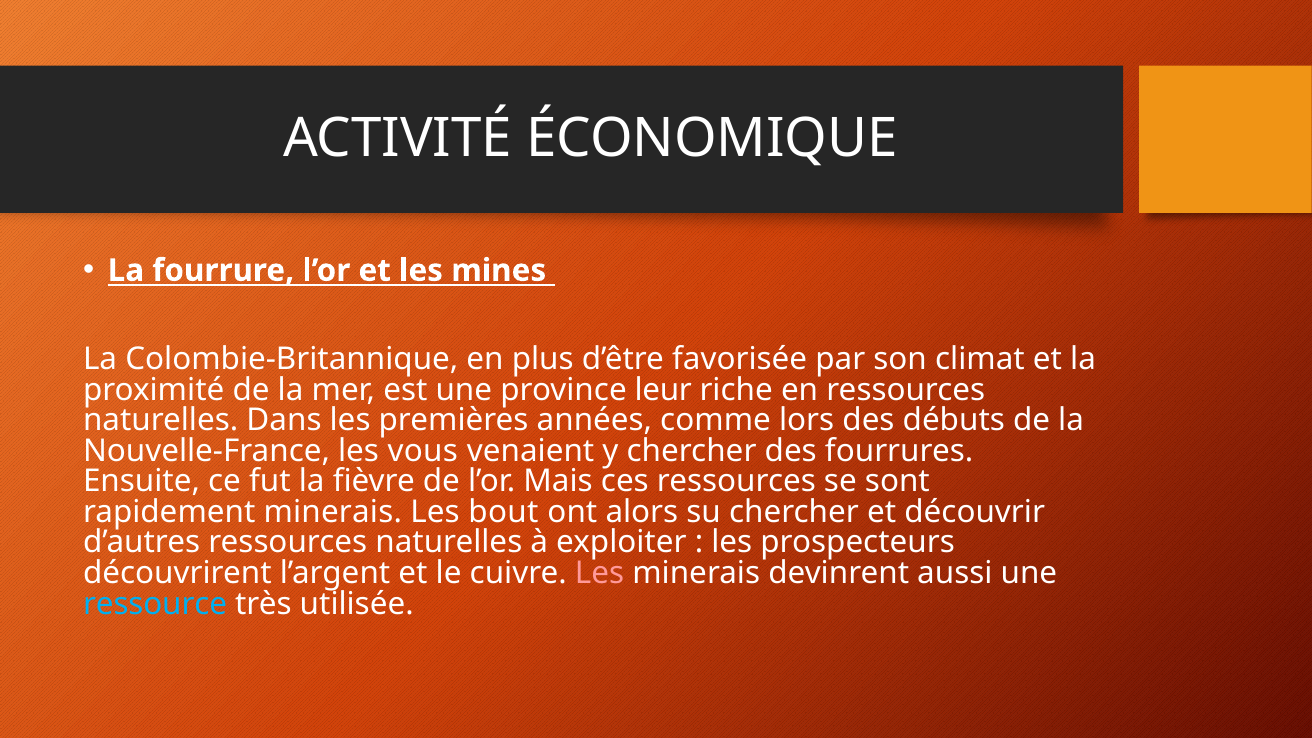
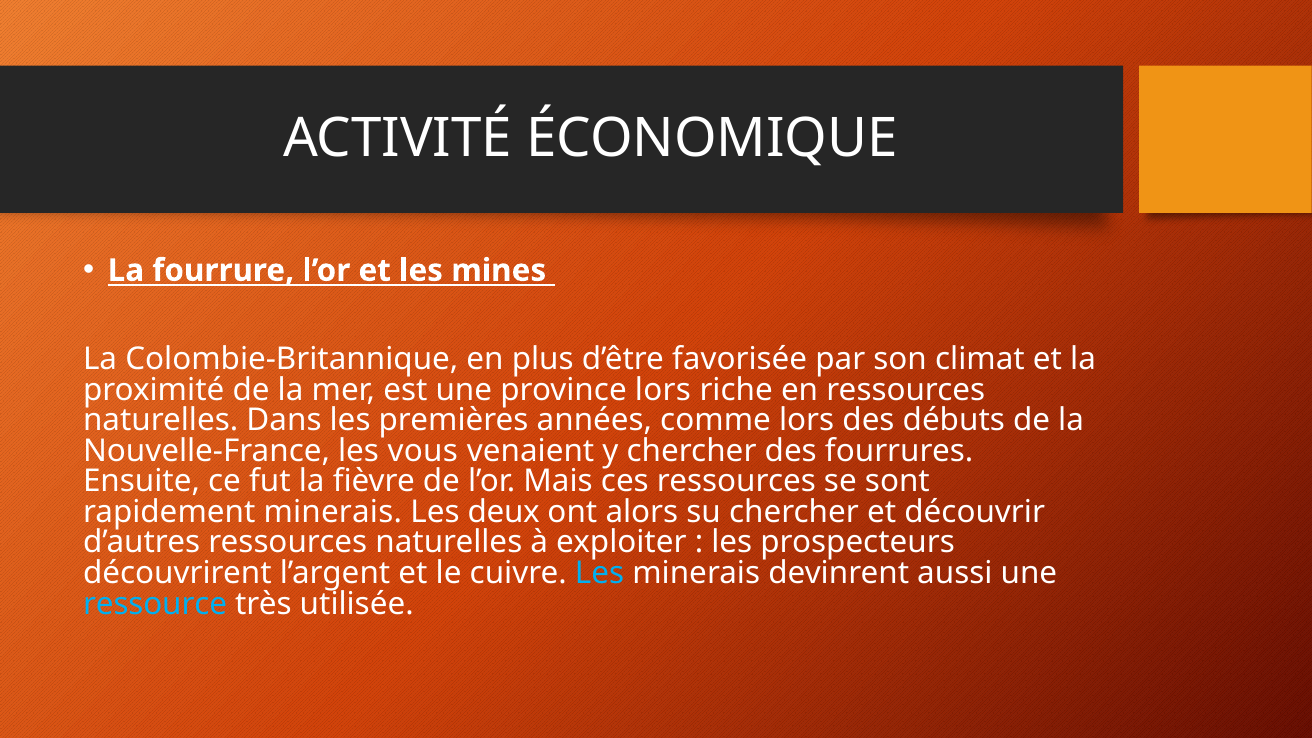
province leur: leur -> lors (663, 390)
bout: bout -> deux (504, 512)
Les colour: pink -> light blue (600, 573)
